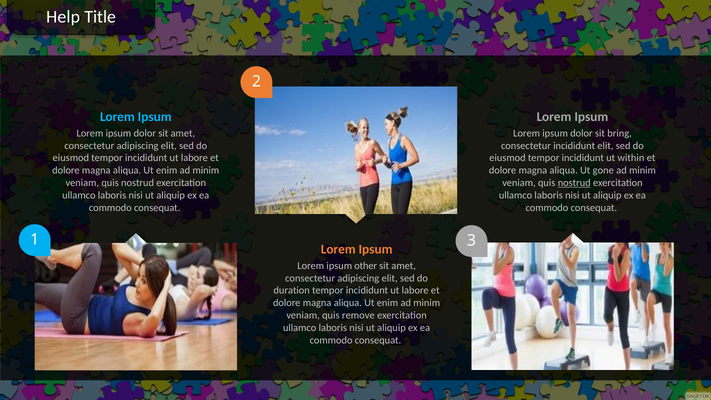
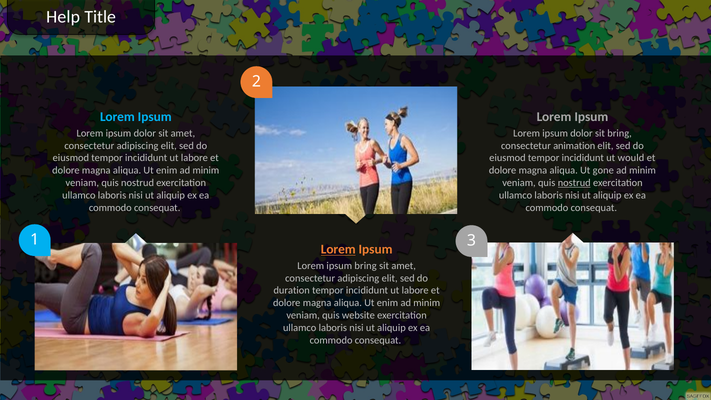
consectetur incididunt: incididunt -> animation (574, 146)
within: within -> would (631, 158)
Lorem underline: none -> present (338, 250)
ipsum other: other -> bring (366, 266)
remove: remove -> website (358, 315)
